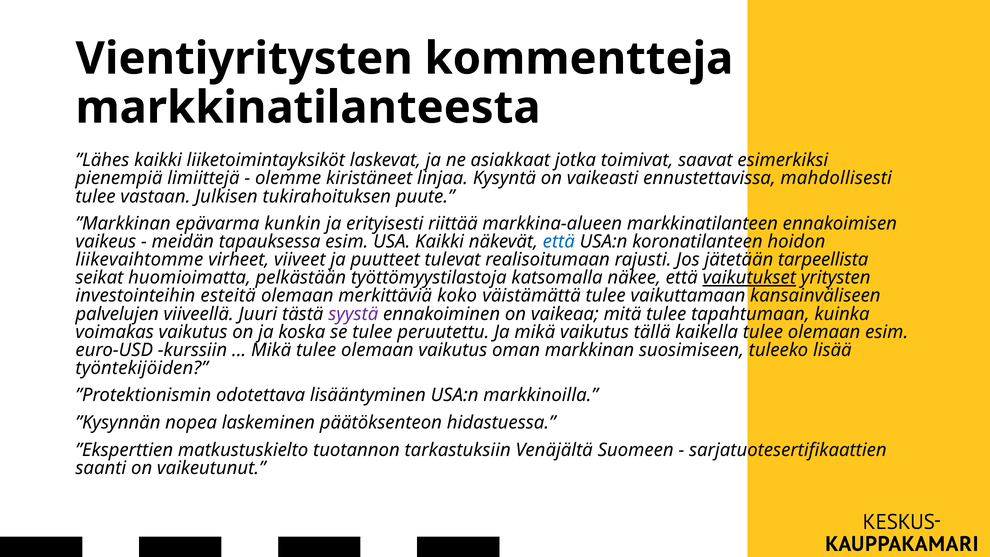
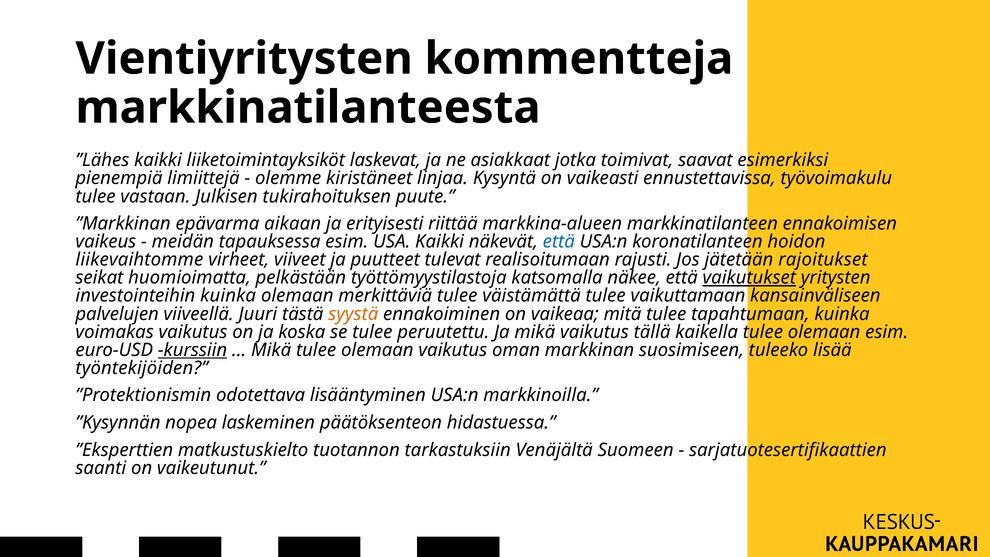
mahdollisesti: mahdollisesti -> työvoimakulu (836, 178)
kunkin: kunkin -> aikaan (293, 224)
tarpeellista: tarpeellista -> rajoitukset (823, 260)
investointeihin esteitä: esteitä -> kuinka (228, 296)
merkittäviä koko: koko -> tulee (457, 296)
syystä colour: purple -> orange (353, 314)
kurssiin underline: none -> present (193, 350)
